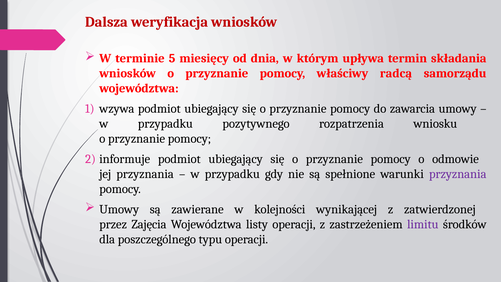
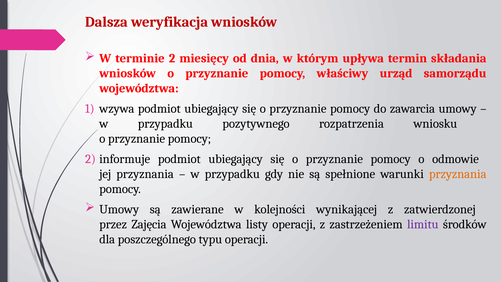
terminie 5: 5 -> 2 (172, 58)
radcą: radcą -> urząd (396, 73)
przyznania colour: purple -> orange (458, 174)
